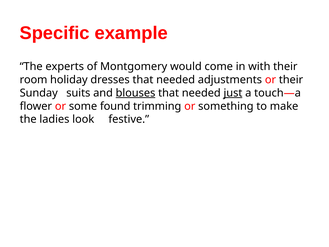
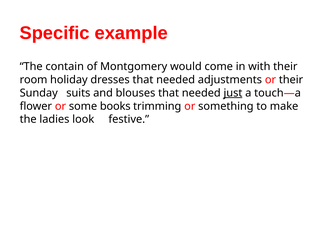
experts: experts -> contain (65, 67)
blouses underline: present -> none (136, 93)
found: found -> books (115, 106)
